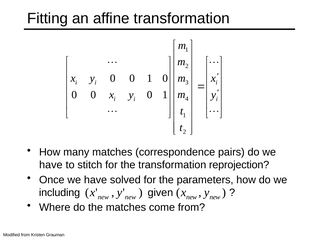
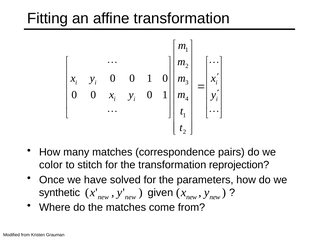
have: have -> color (51, 165)
including: including -> synthetic (60, 193)
